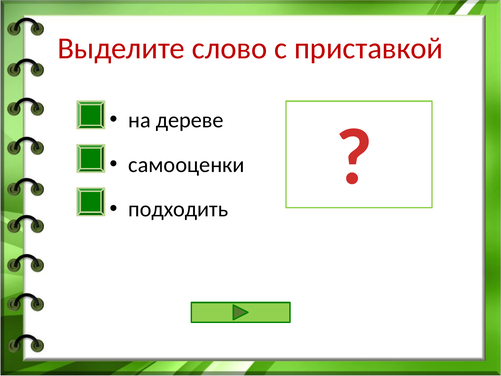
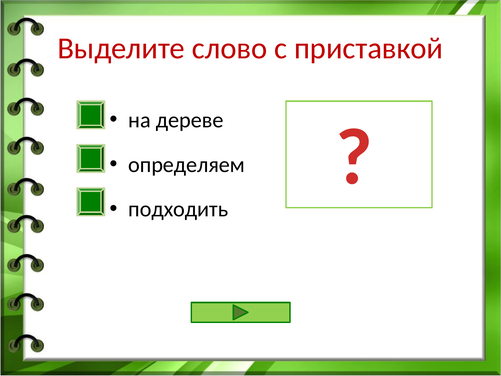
самооценки: самооценки -> определяем (187, 165)
